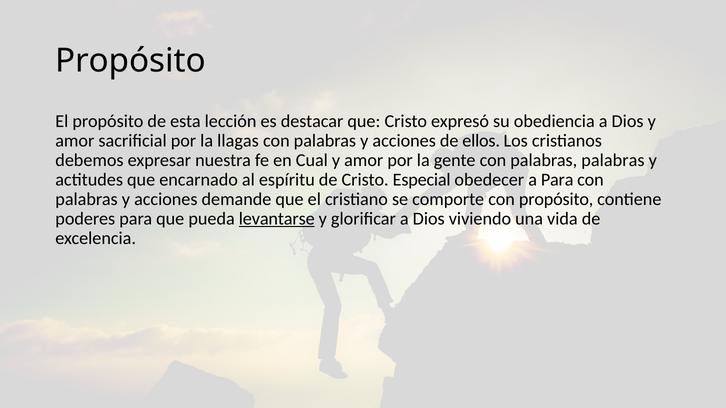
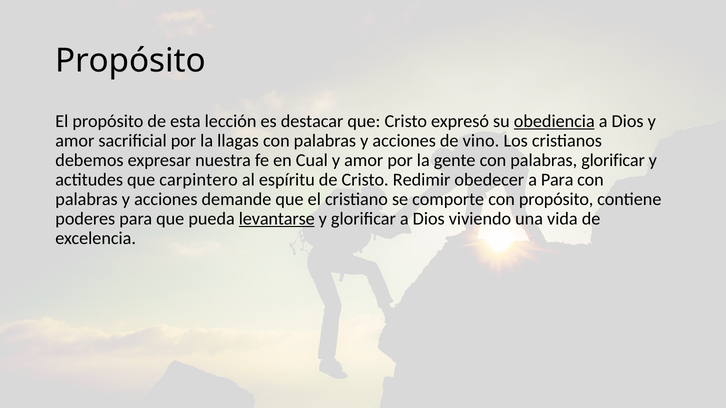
obediencia underline: none -> present (554, 121)
ellos: ellos -> vino (481, 141)
palabras palabras: palabras -> glorificar (613, 160)
encarnado: encarnado -> carpintero (199, 180)
Especial: Especial -> Redimir (422, 180)
